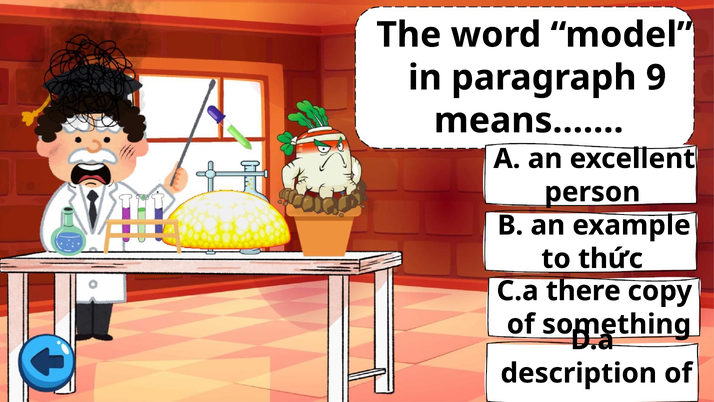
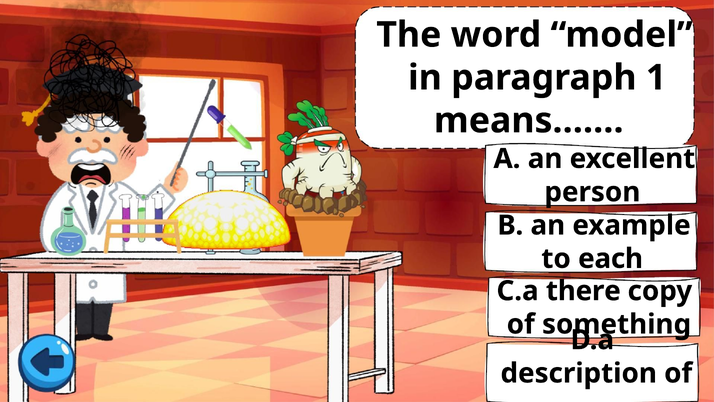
9: 9 -> 1 (656, 78)
thức: thức -> each (611, 258)
